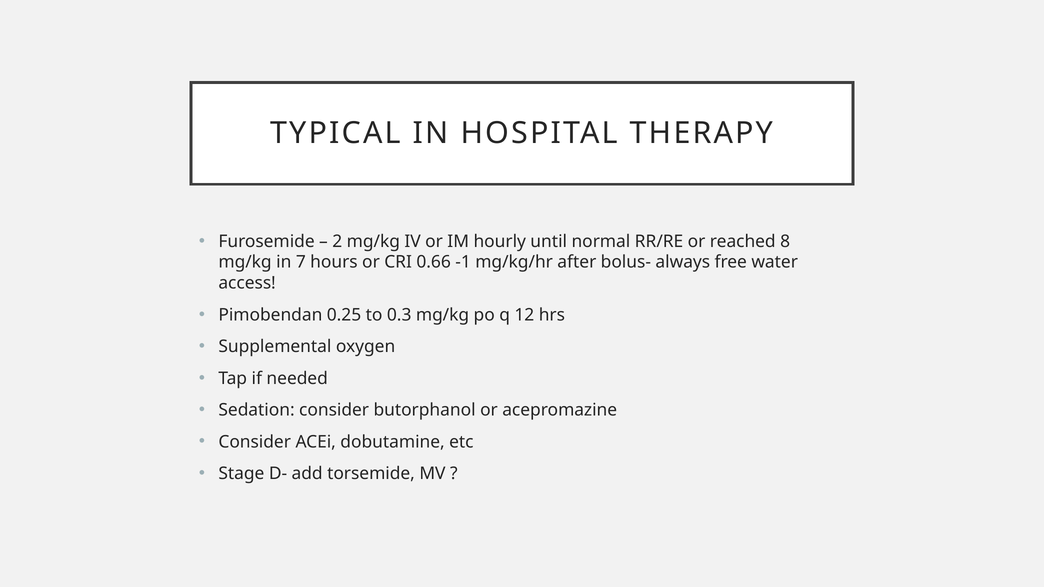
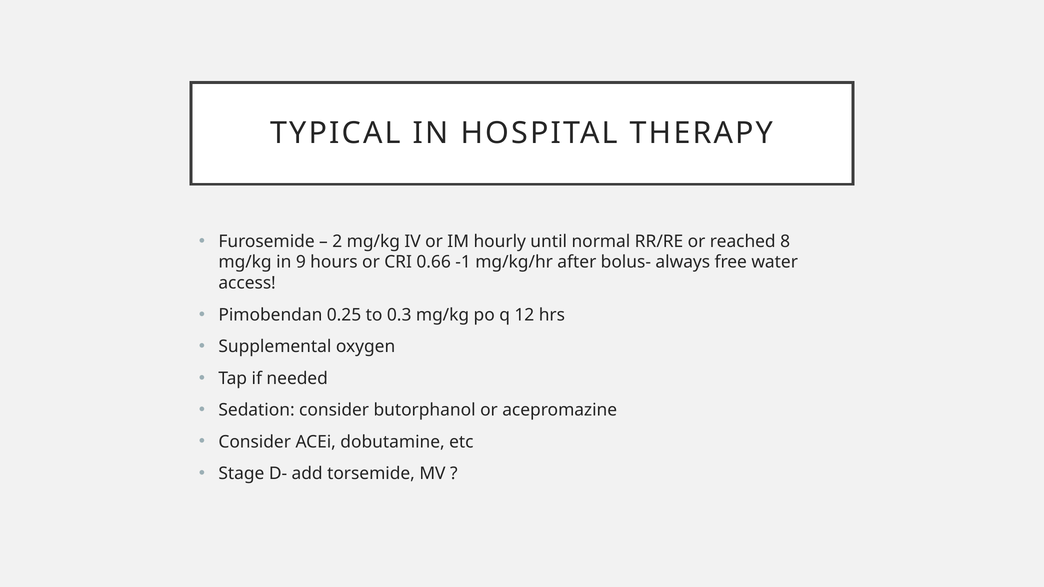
7: 7 -> 9 (301, 262)
